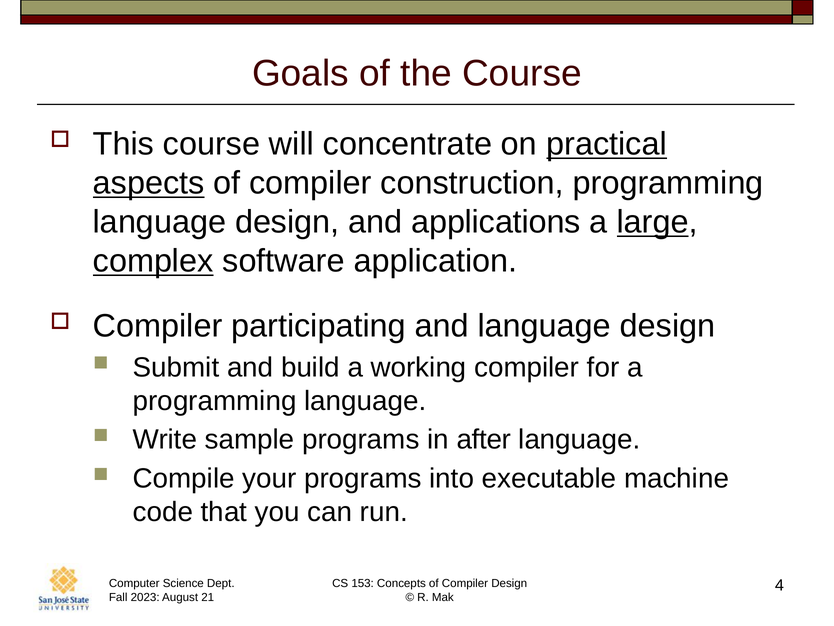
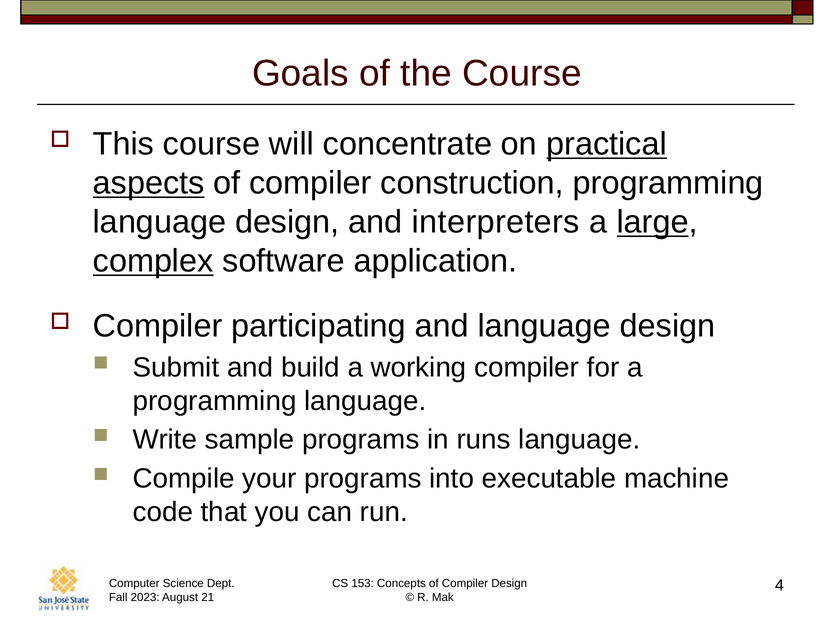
applications: applications -> interpreters (496, 222)
after: after -> runs (484, 439)
